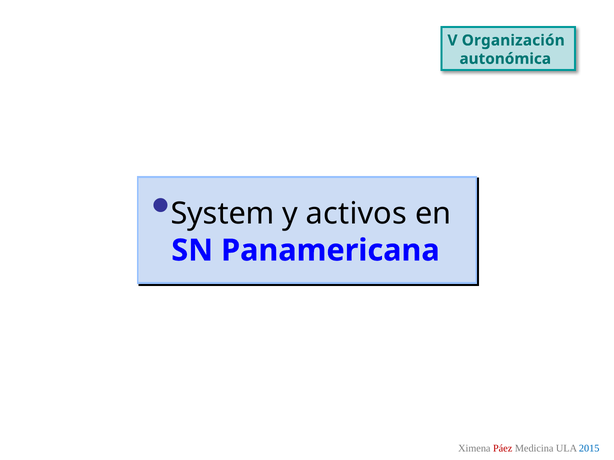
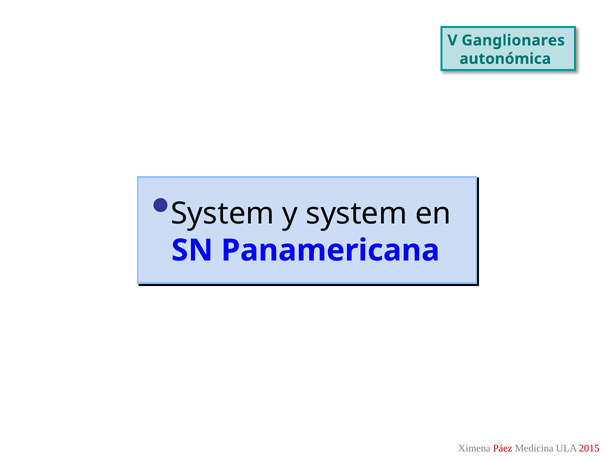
Organización: Organización -> Ganglionares (513, 40)
y activos: activos -> system (357, 214)
2015 colour: blue -> red (589, 449)
